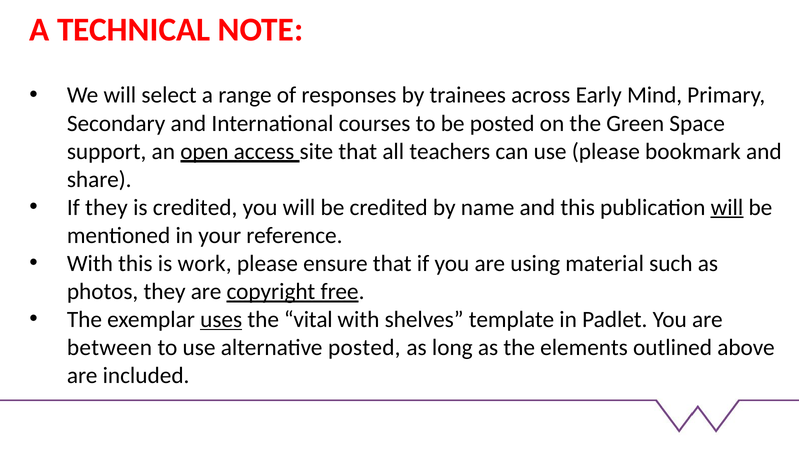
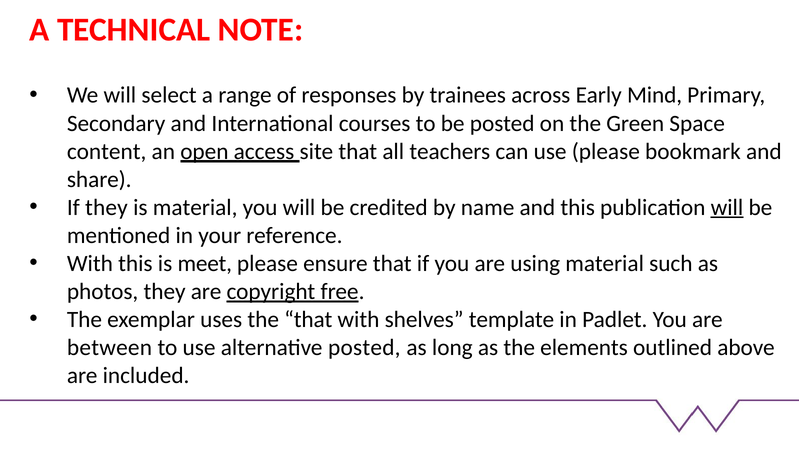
support: support -> content (107, 151)
is credited: credited -> material (195, 207)
work: work -> meet (205, 263)
uses underline: present -> none (221, 319)
the vital: vital -> that (308, 319)
